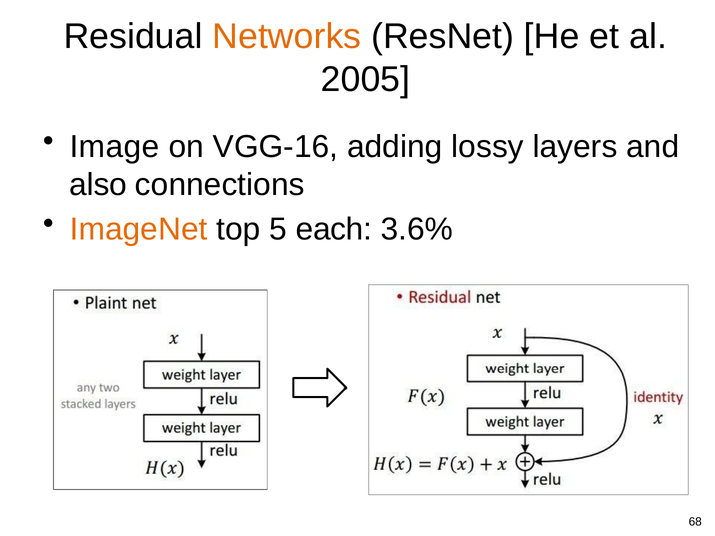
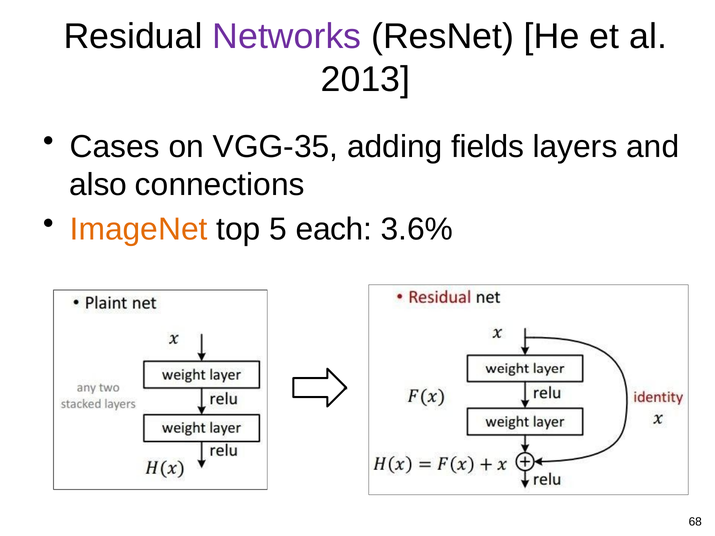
Networks colour: orange -> purple (287, 36)
2005: 2005 -> 2013 (366, 79)
Image: Image -> Cases (115, 147)
VGG-16: VGG-16 -> VGG-35 (276, 147)
lossy: lossy -> fields (488, 147)
